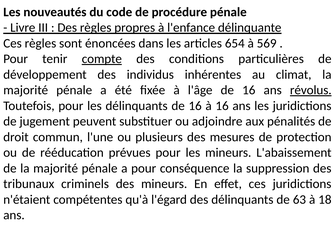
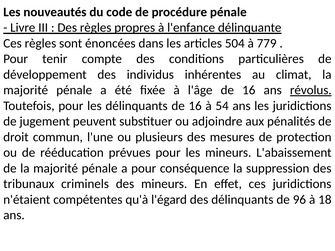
654: 654 -> 504 (235, 43)
569: 569 -> 779 (267, 43)
compte underline: present -> none (102, 59)
à 16: 16 -> 54 (222, 106)
63: 63 -> 96 (299, 200)
